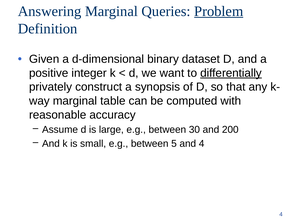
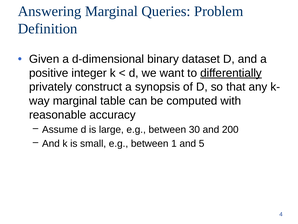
Problem underline: present -> none (219, 11)
5: 5 -> 1 (174, 143)
and 4: 4 -> 5 (202, 143)
